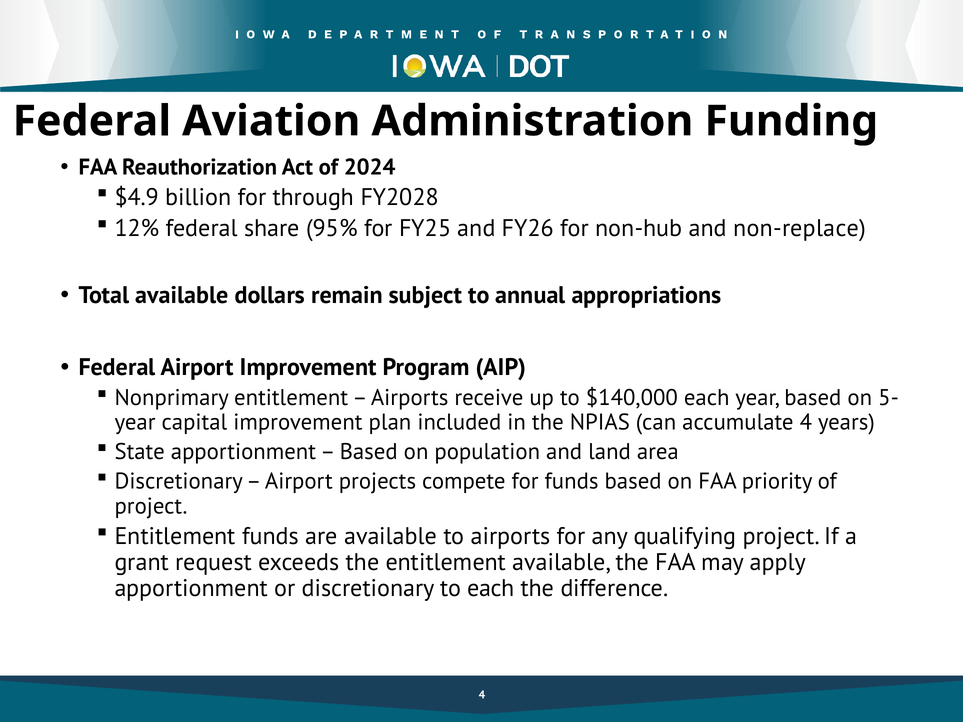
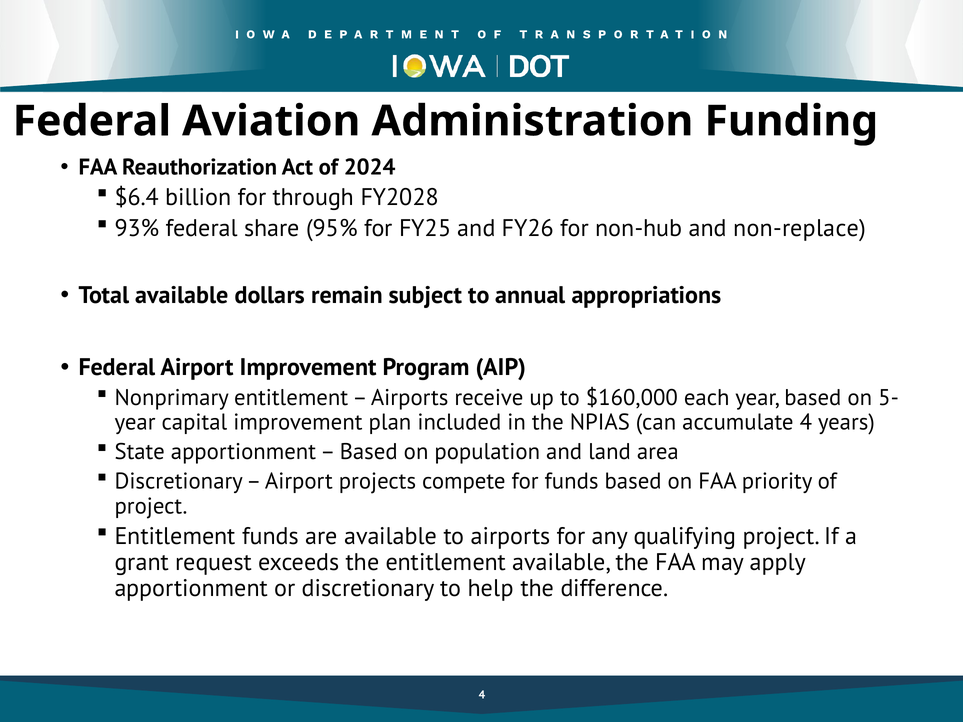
$4.9: $4.9 -> $6.4 (137, 198)
12%: 12% -> 93% (137, 229)
$140,000: $140,000 -> $160,000 (632, 398)
to each: each -> help (491, 589)
